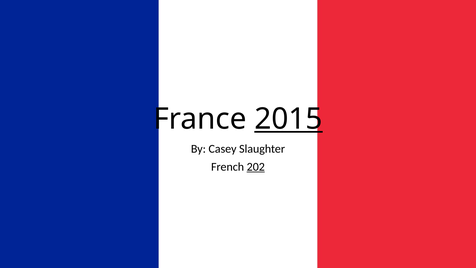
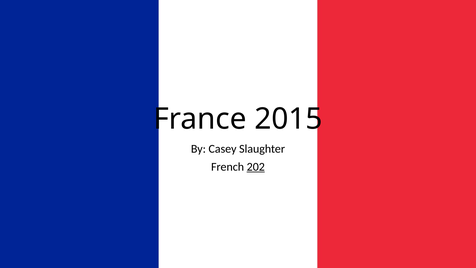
2015 underline: present -> none (288, 119)
